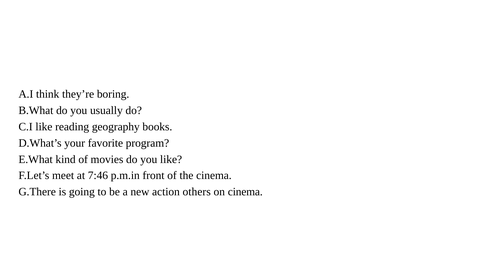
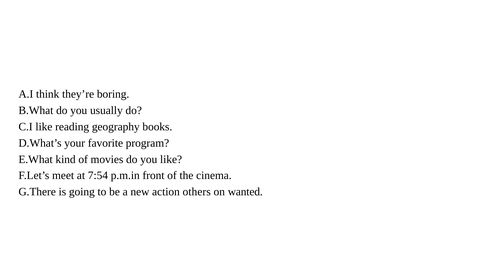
7:46: 7:46 -> 7:54 (98, 176)
on cinema: cinema -> wanted (245, 192)
